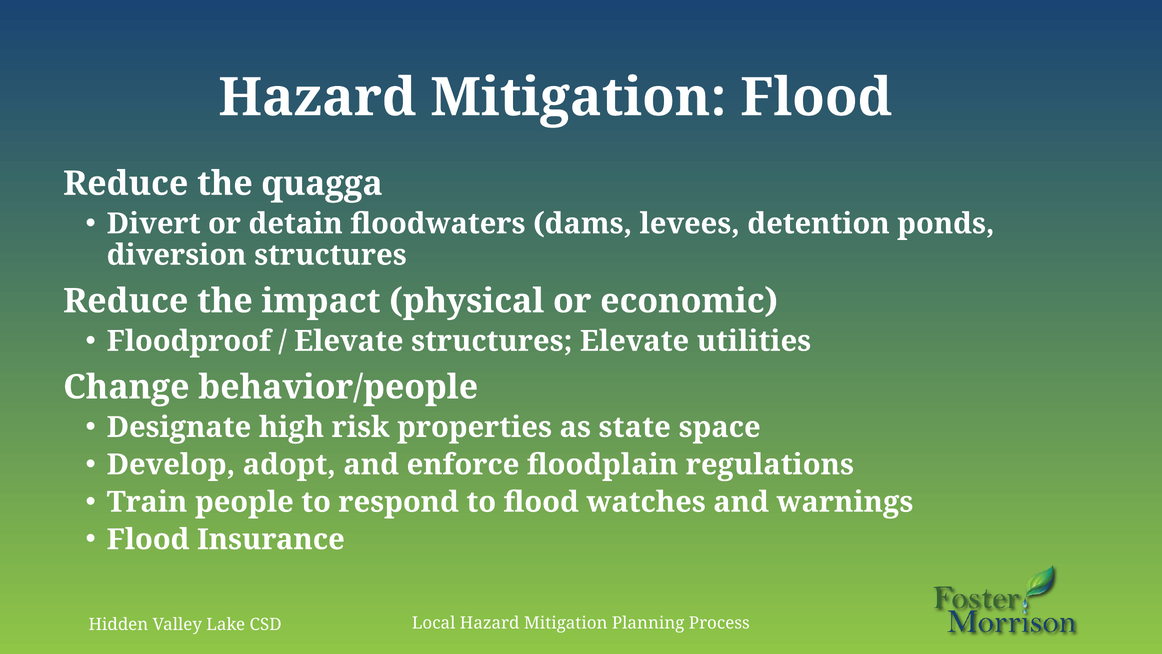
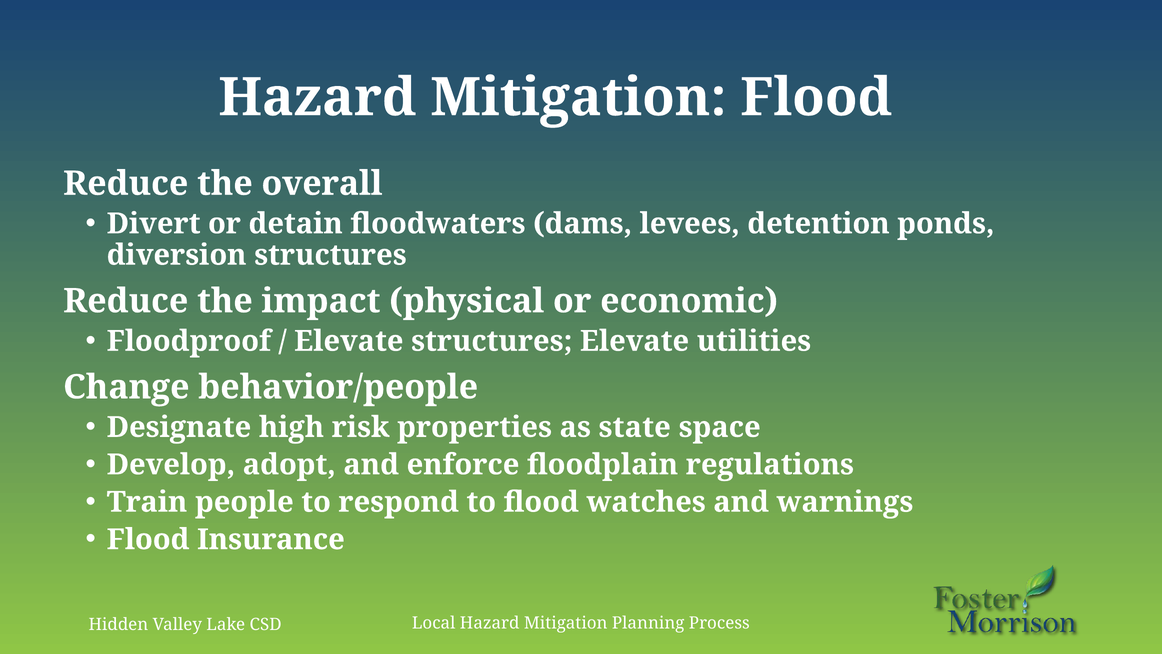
quagga: quagga -> overall (322, 184)
